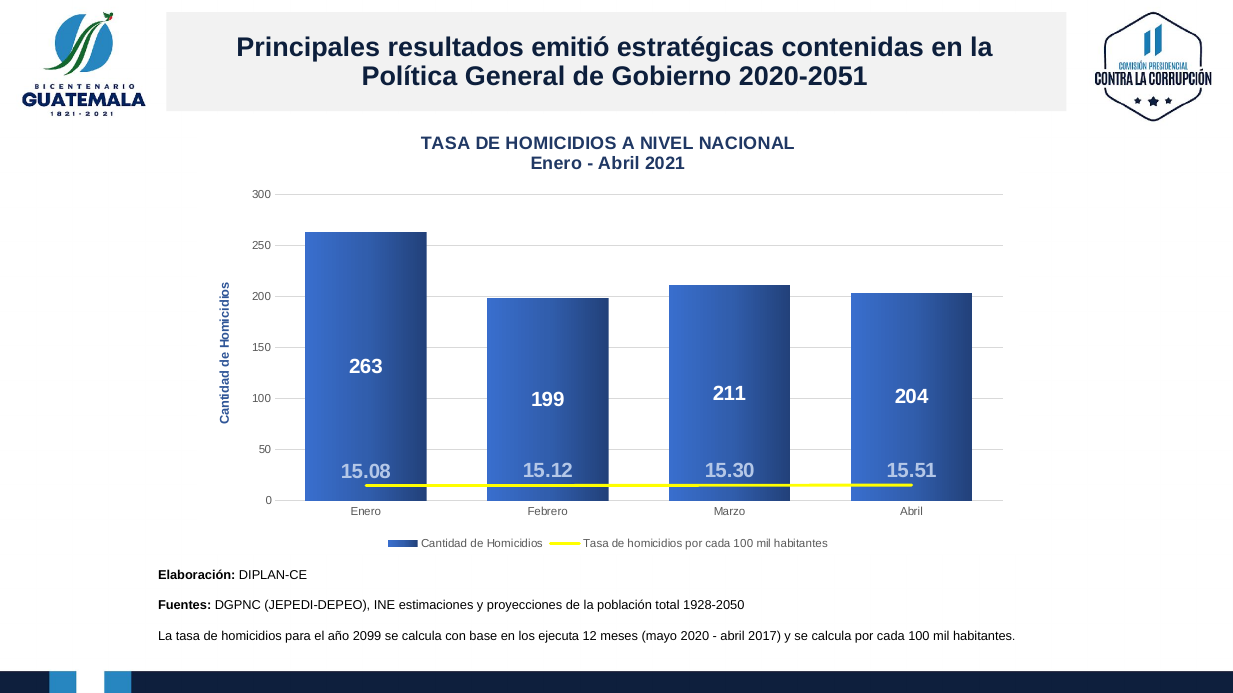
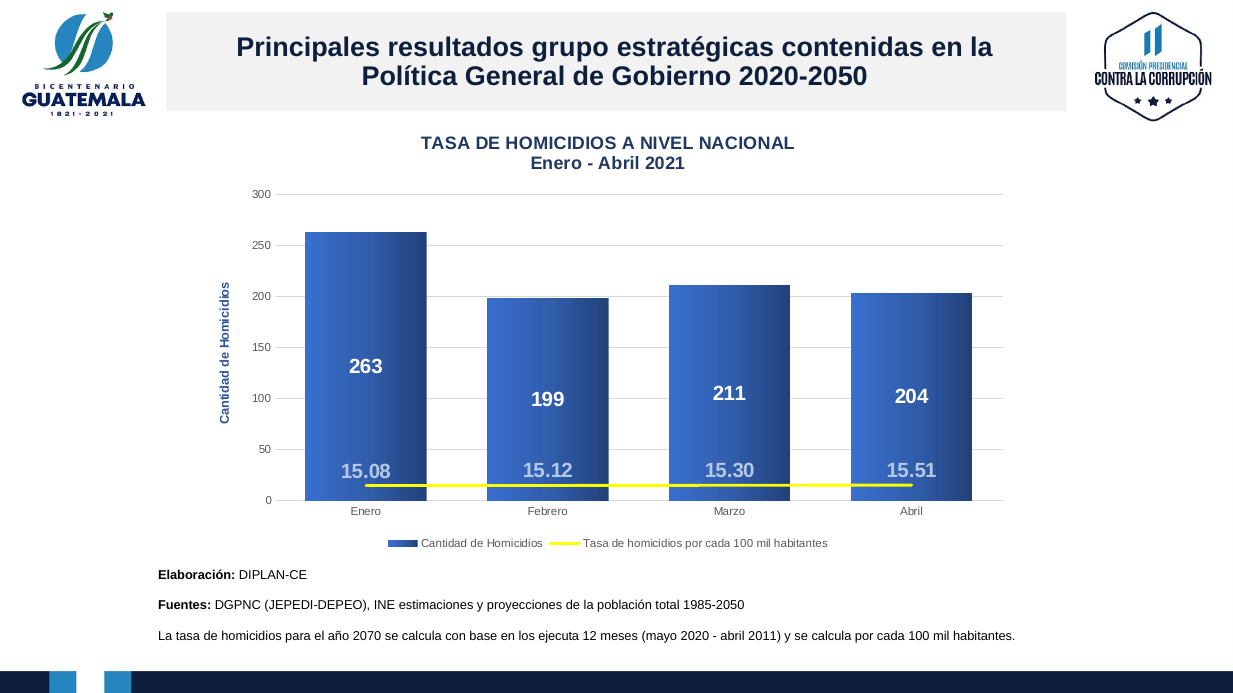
emitió: emitió -> grupo (570, 47)
2020-2051: 2020-2051 -> 2020-2050 (803, 76)
1928-2050: 1928-2050 -> 1985-2050 (714, 606)
2099: 2099 -> 2070 (367, 637)
2017: 2017 -> 2011 (765, 637)
